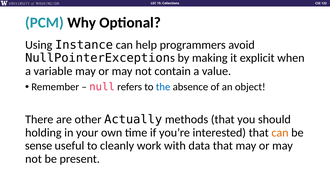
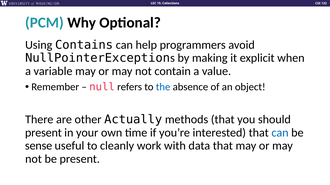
Instance: Instance -> Contains (84, 45)
holding: holding -> present (43, 133)
can colour: orange -> blue (280, 133)
